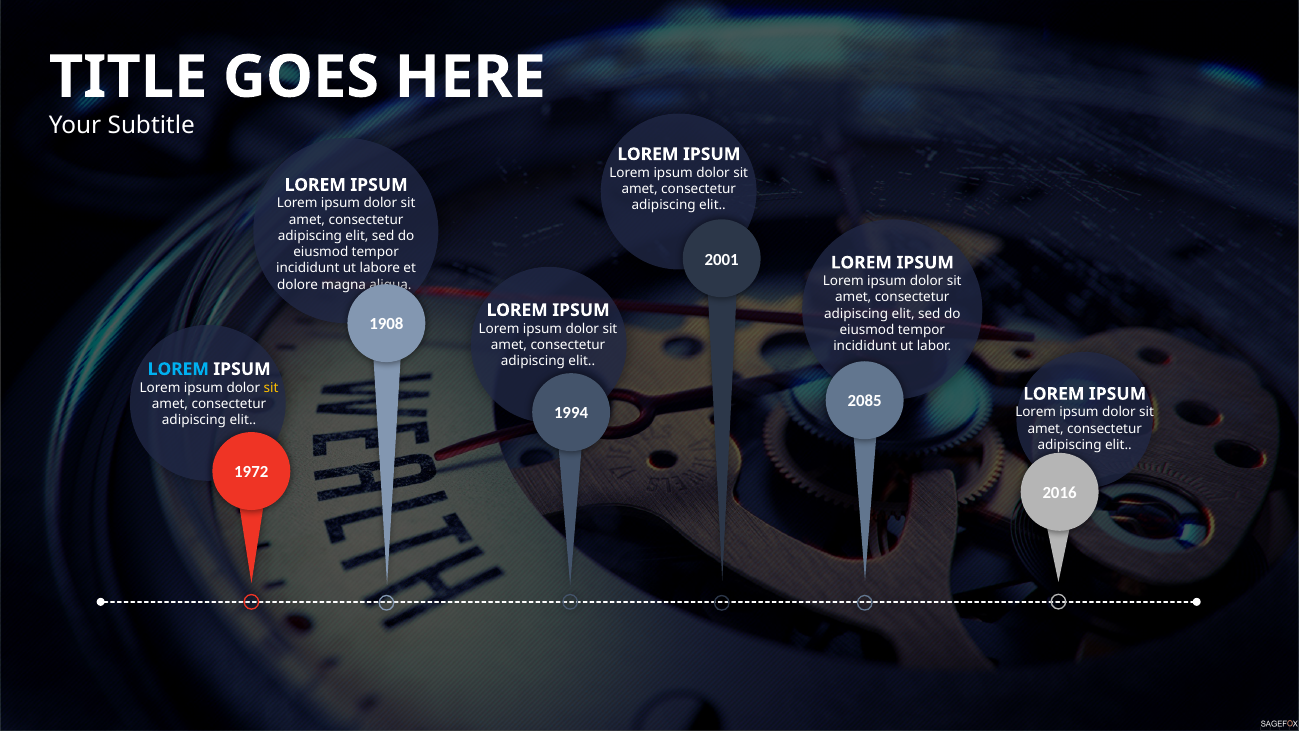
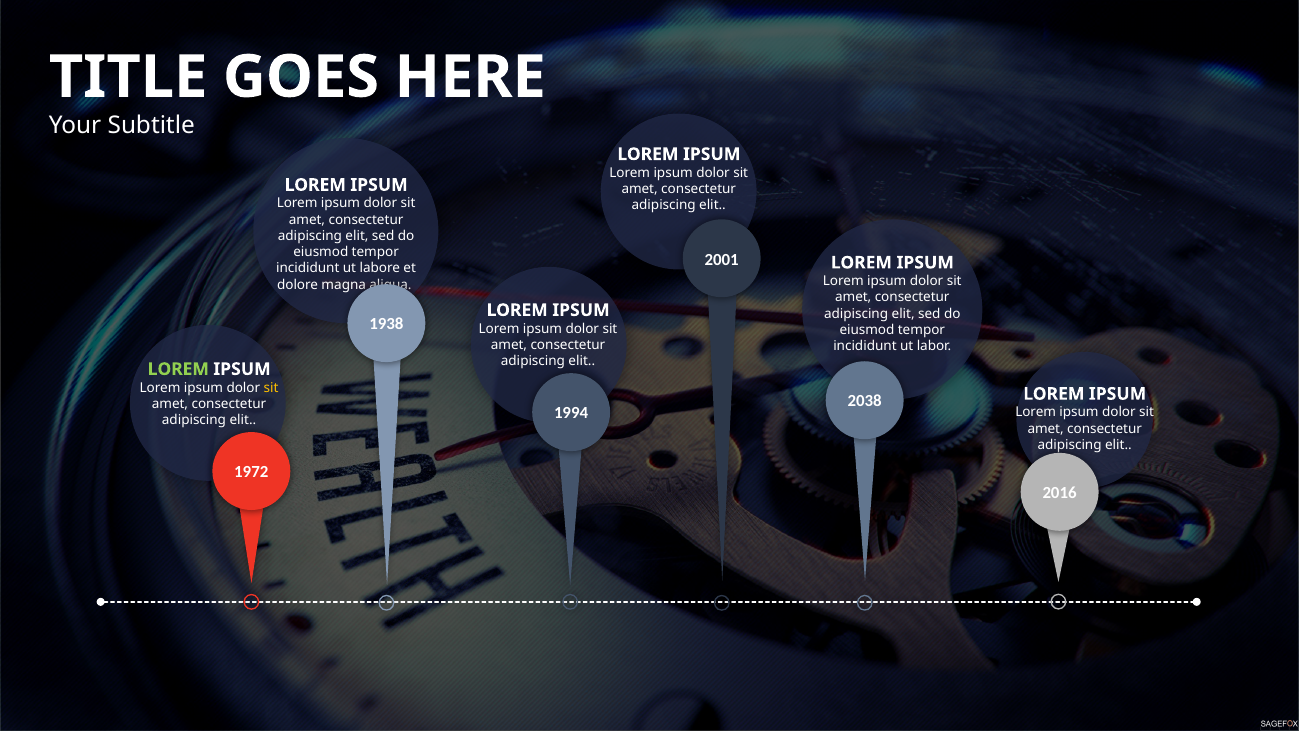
1908: 1908 -> 1938 (386, 324)
LOREM colour: light blue -> light green (178, 369)
2085: 2085 -> 2038 (865, 401)
